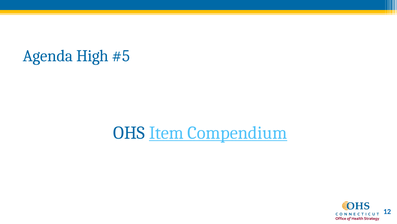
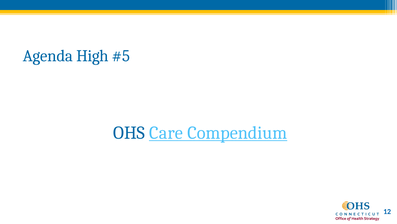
Item: Item -> Care (166, 132)
